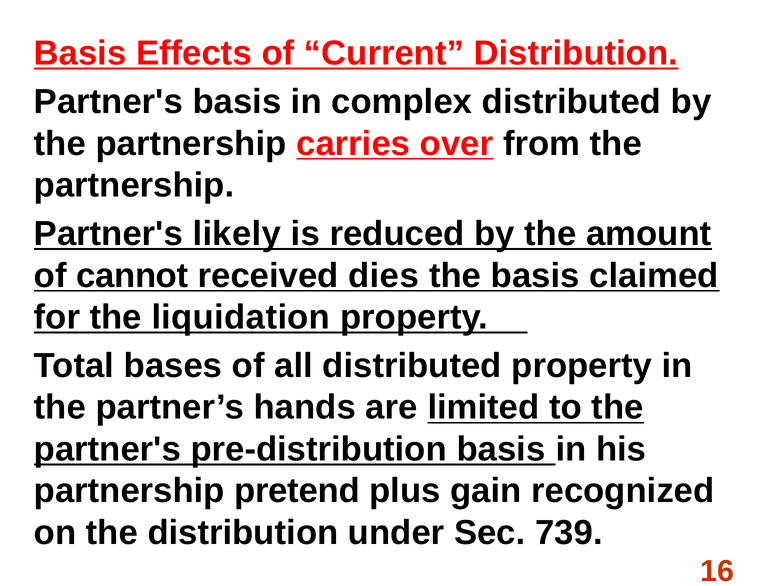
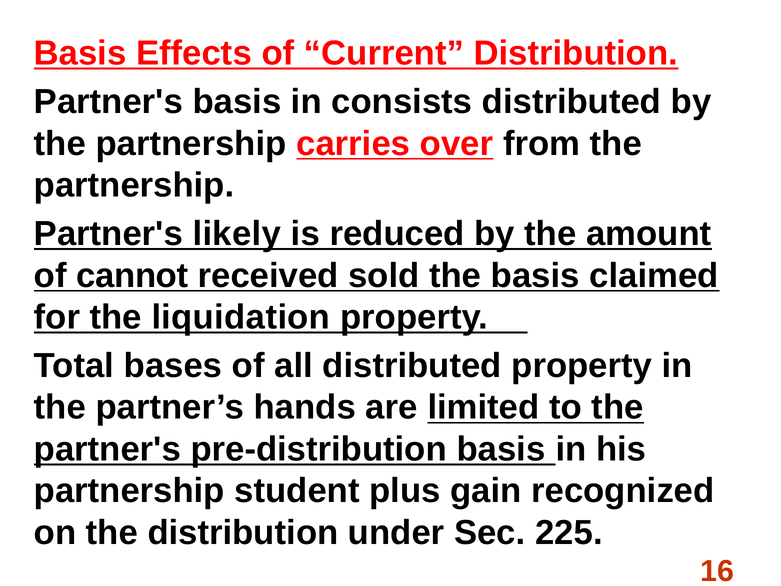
complex: complex -> consists (402, 102)
dies: dies -> sold (384, 275)
pretend: pretend -> student (297, 491)
739: 739 -> 225 (569, 532)
